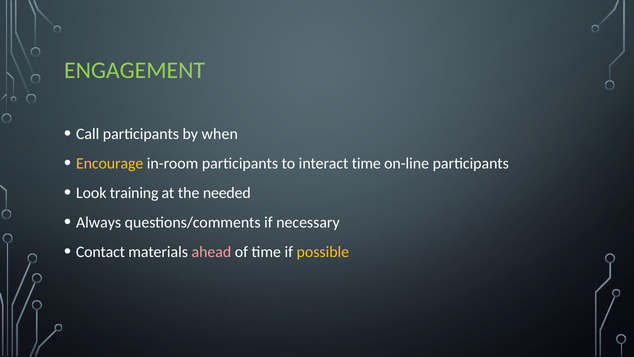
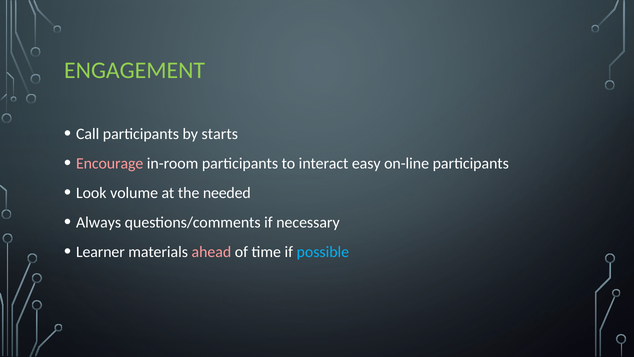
when: when -> starts (220, 134)
Encourage colour: yellow -> pink (110, 163)
interact time: time -> easy (366, 163)
training: training -> volume (134, 193)
Contact: Contact -> Learner (100, 251)
possible colour: yellow -> light blue (323, 251)
